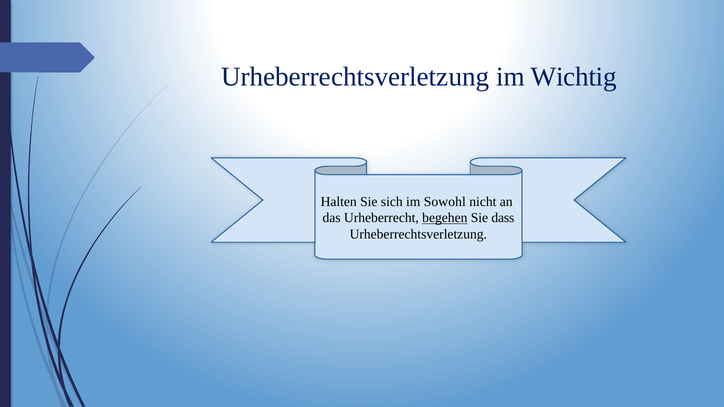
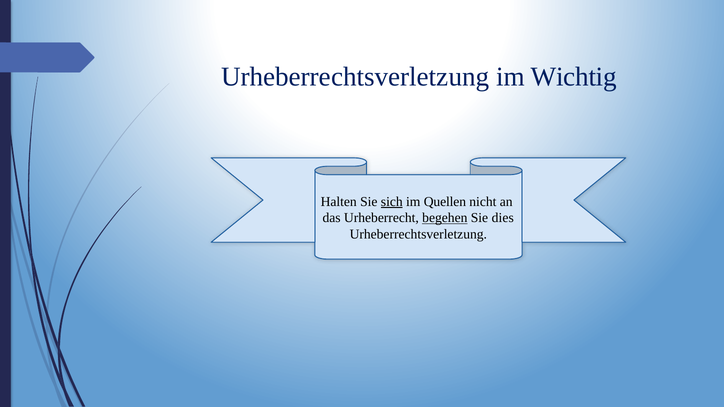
sich underline: none -> present (392, 202)
Sowohl: Sowohl -> Quellen (445, 202)
dass: dass -> dies (503, 218)
